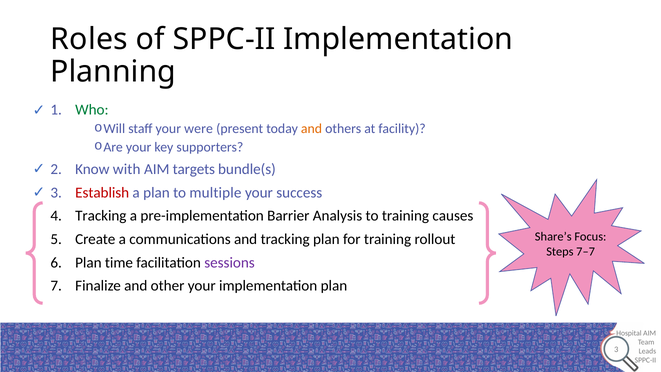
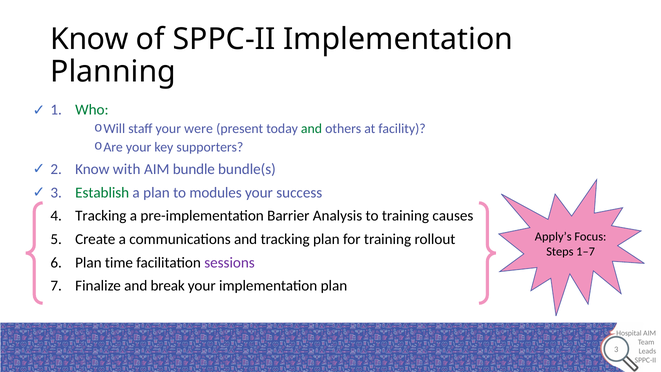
Roles: Roles -> Know (89, 39)
and colour: orange -> green (311, 129)
targets: targets -> bundle (194, 169)
Establish colour: red -> green (102, 193)
multiple: multiple -> modules (216, 193)
Share’s: Share’s -> Apply’s (553, 237)
7–7: 7–7 -> 1–7 (586, 252)
other: other -> break (168, 286)
